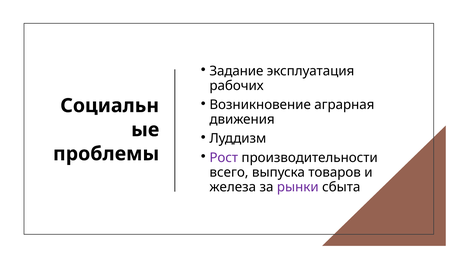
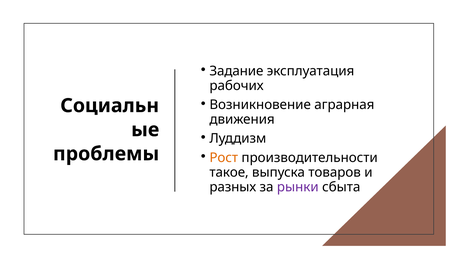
Рост colour: purple -> orange (224, 157)
всего: всего -> такое (229, 172)
железа: железа -> разных (233, 187)
